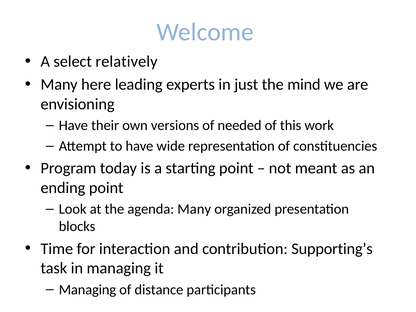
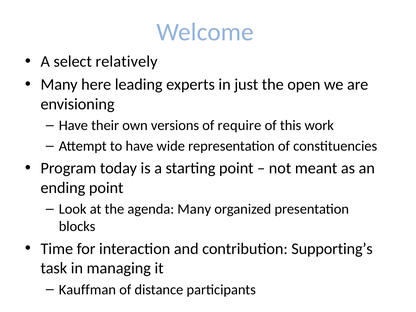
mind: mind -> open (304, 85)
needed: needed -> require (239, 126)
Managing: Managing -> Kauffman (87, 290)
